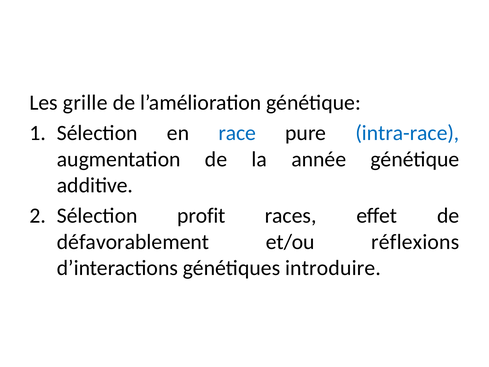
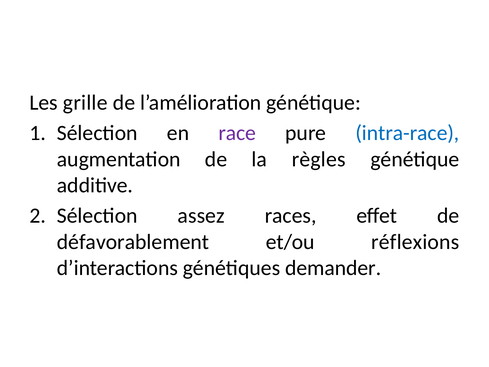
race colour: blue -> purple (237, 133)
année: année -> règles (319, 159)
profit: profit -> assez (201, 216)
introduire: introduire -> demander (333, 268)
